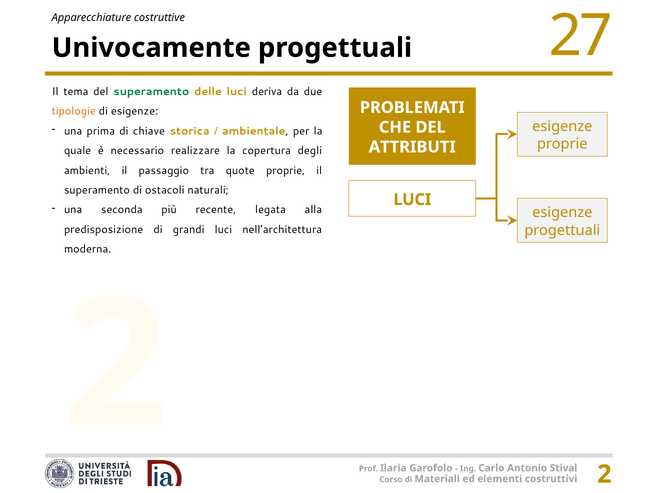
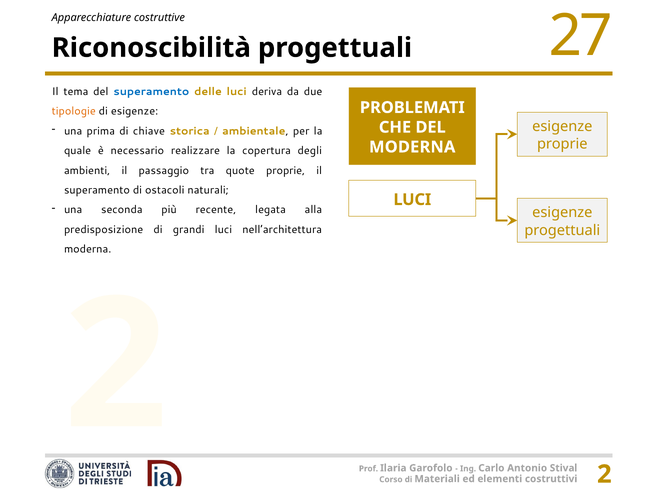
Univocamente: Univocamente -> Riconoscibilità (151, 48)
superamento colour: green -> blue (151, 92)
ATTRIBUTI: ATTRIBUTI -> MODERNA (412, 147)
